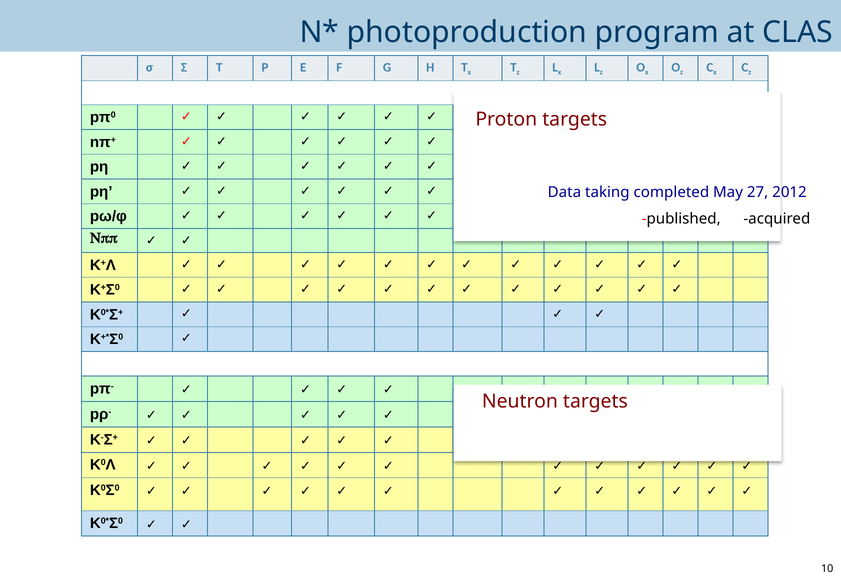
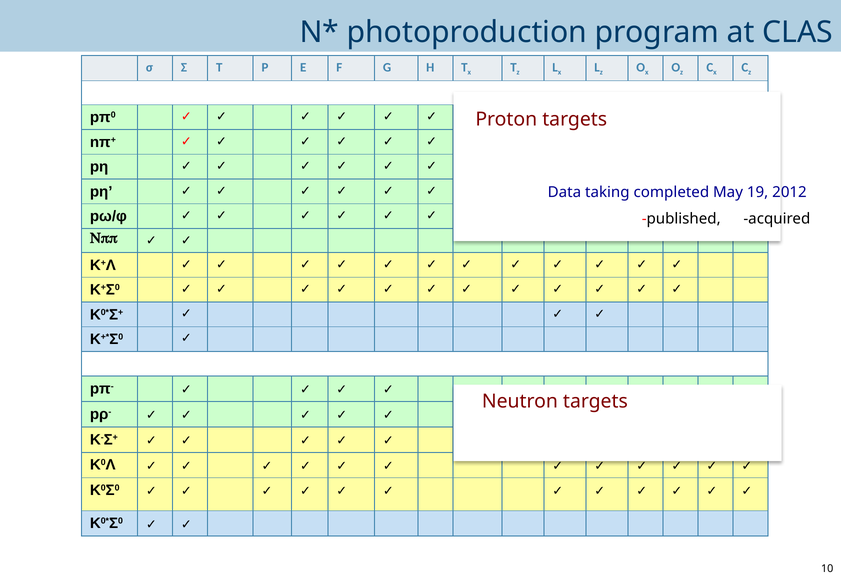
27: 27 -> 19 (758, 192)
